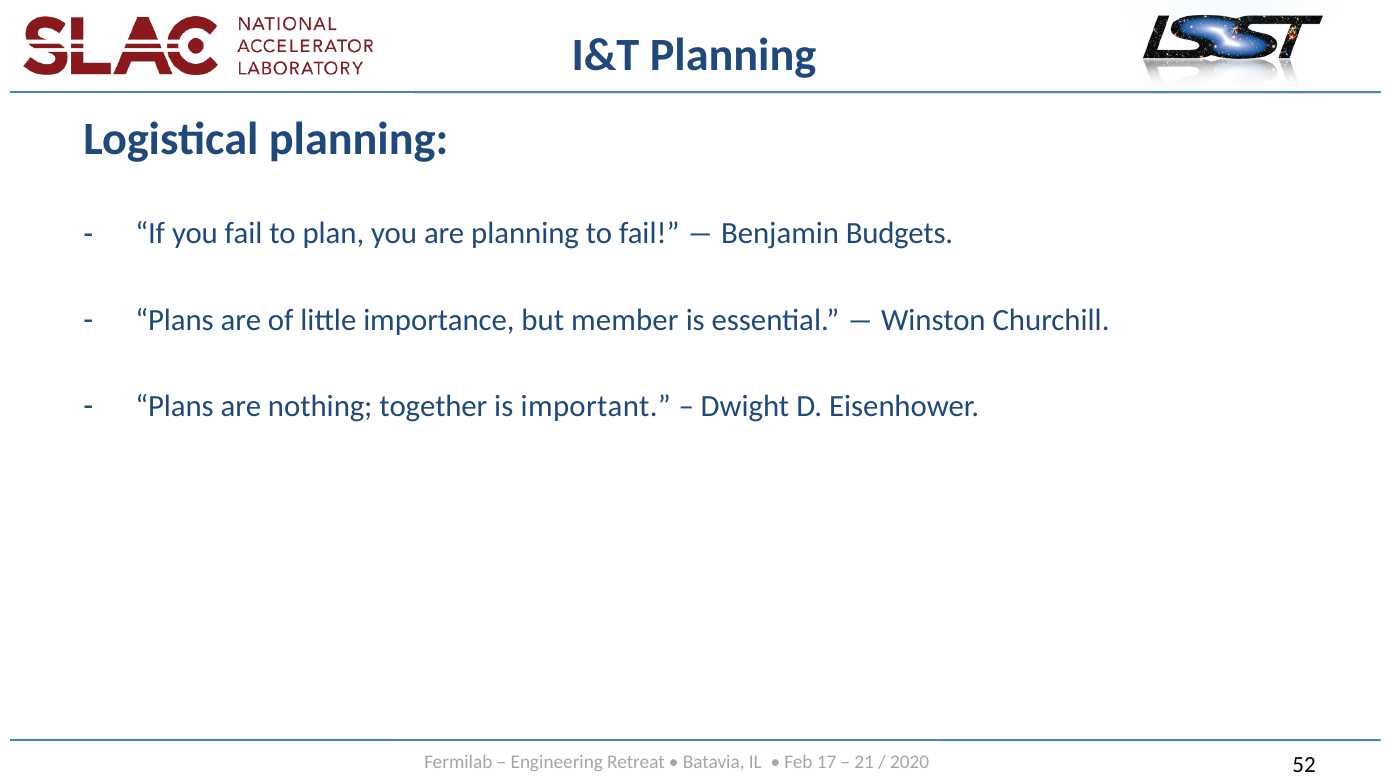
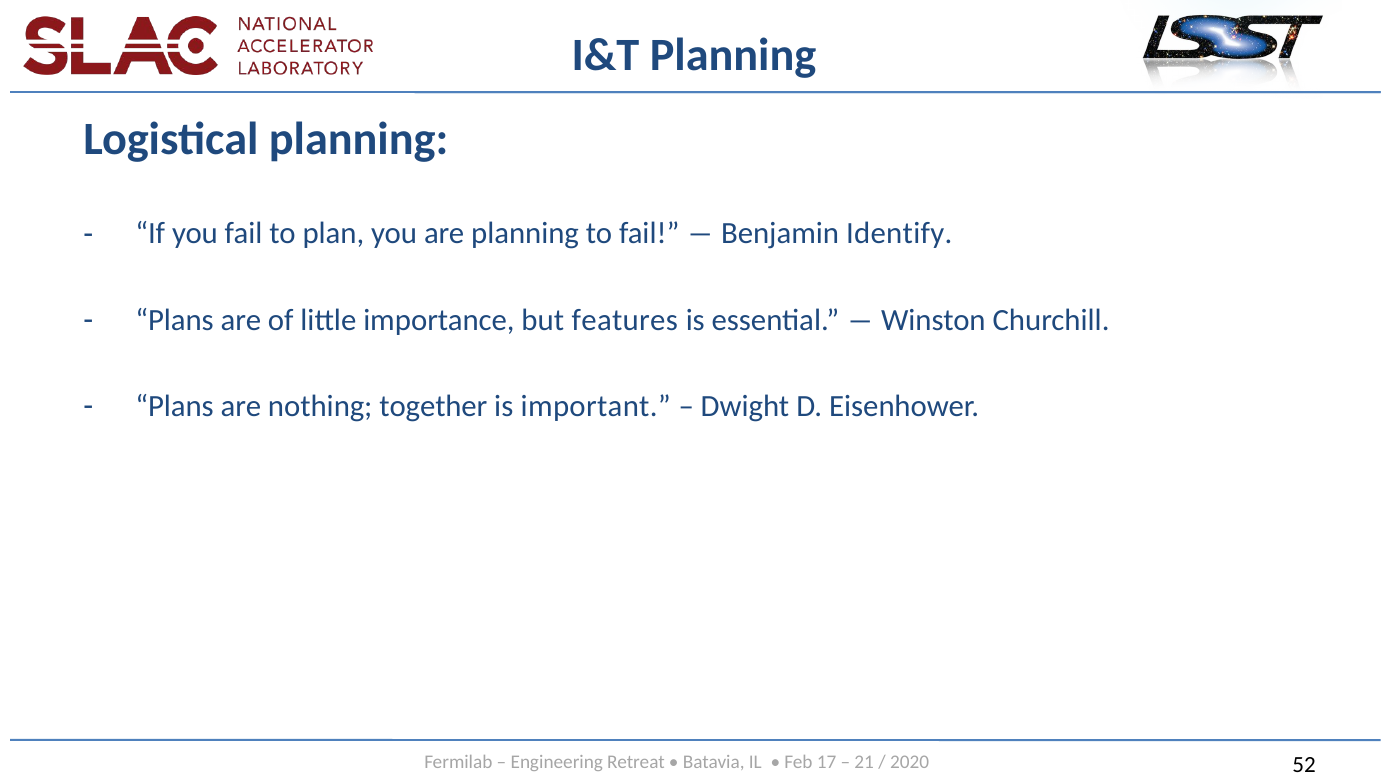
Budgets: Budgets -> Identify (899, 234)
member: member -> features (625, 320)
